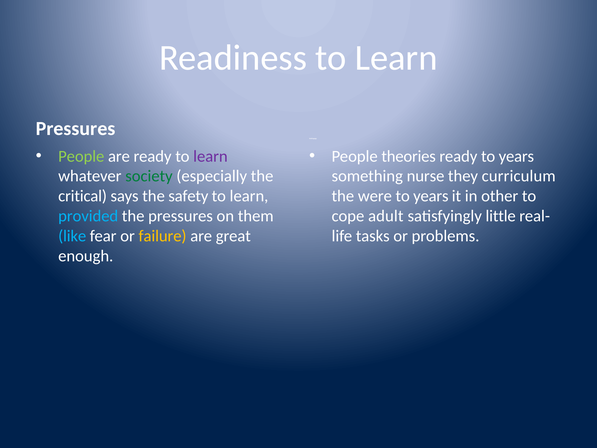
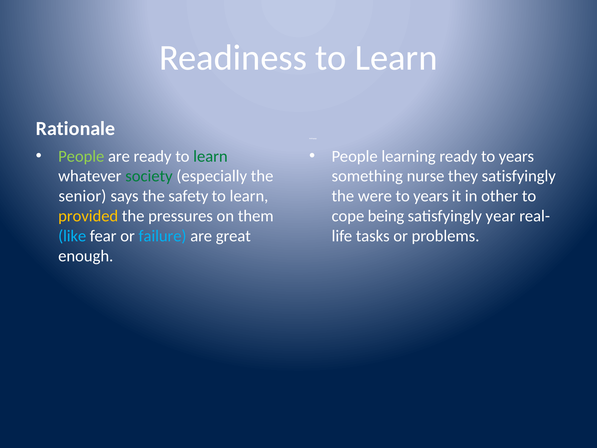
Pressures: Pressures -> Rationale (76, 128)
learn colour: purple -> green (210, 156)
theories: theories -> learning (409, 156)
they curriculum: curriculum -> satisfyingly (519, 176)
critical: critical -> senior (82, 196)
provided colour: light blue -> yellow (88, 216)
adult: adult -> being (386, 216)
little: little -> year (500, 216)
failure colour: yellow -> light blue (163, 236)
